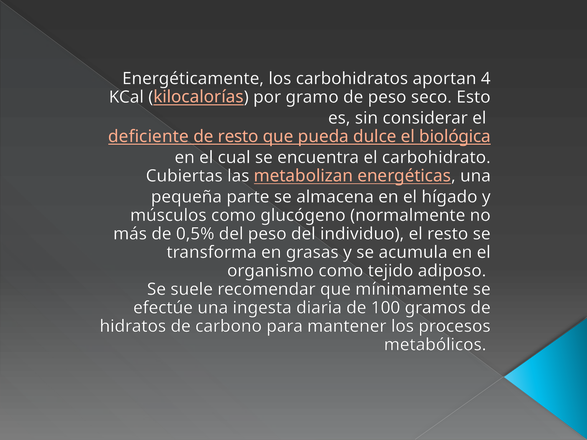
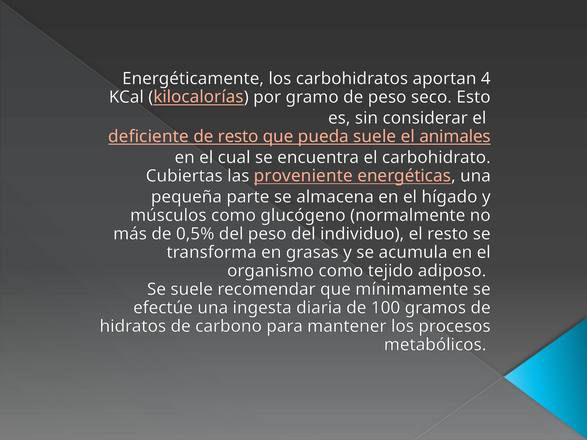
pueda dulce: dulce -> suele (375, 136)
biológica: biológica -> animales (455, 136)
metabolizan: metabolizan -> proveniente (303, 176)
